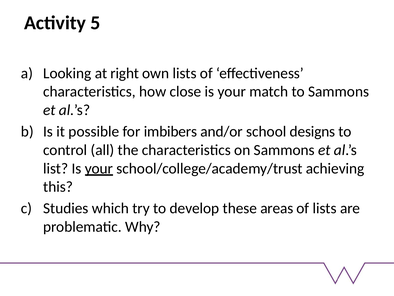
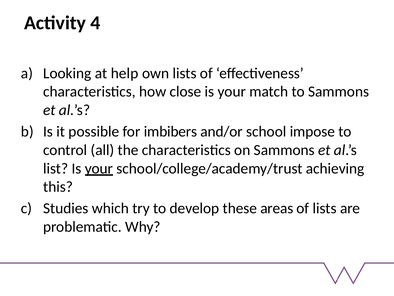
5: 5 -> 4 (95, 23)
right: right -> help (125, 73)
designs: designs -> impose (312, 131)
